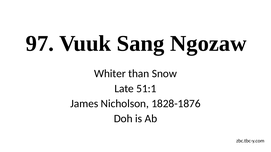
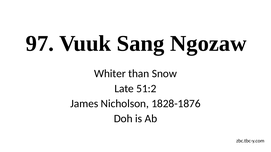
51:1: 51:1 -> 51:2 (146, 89)
